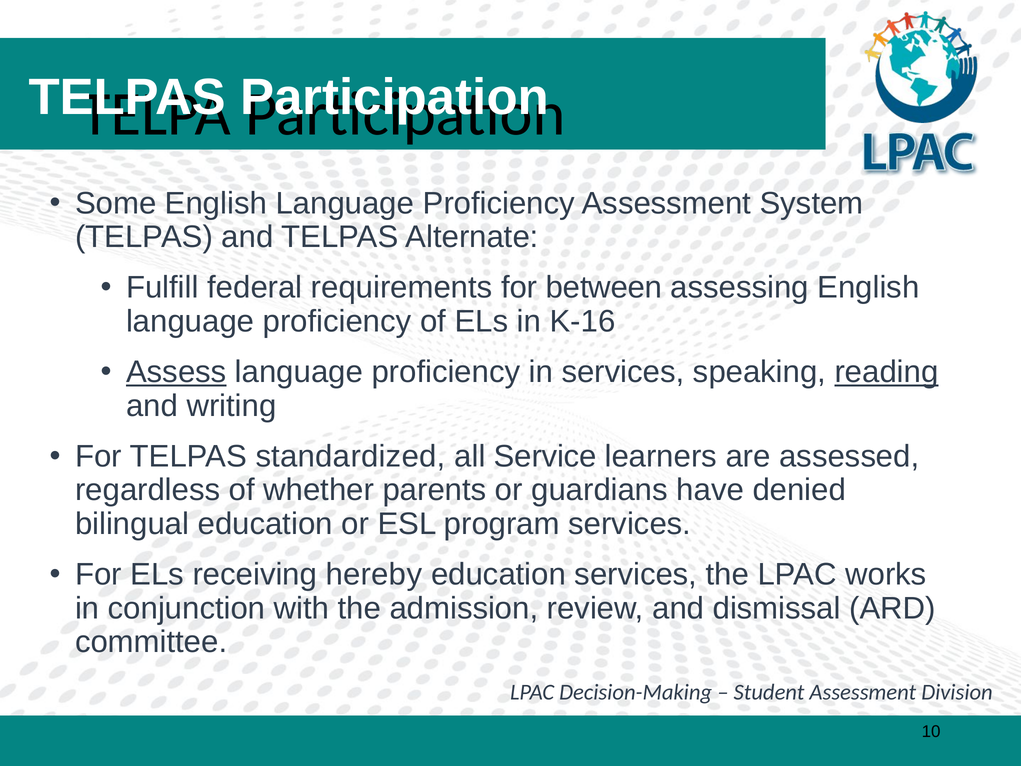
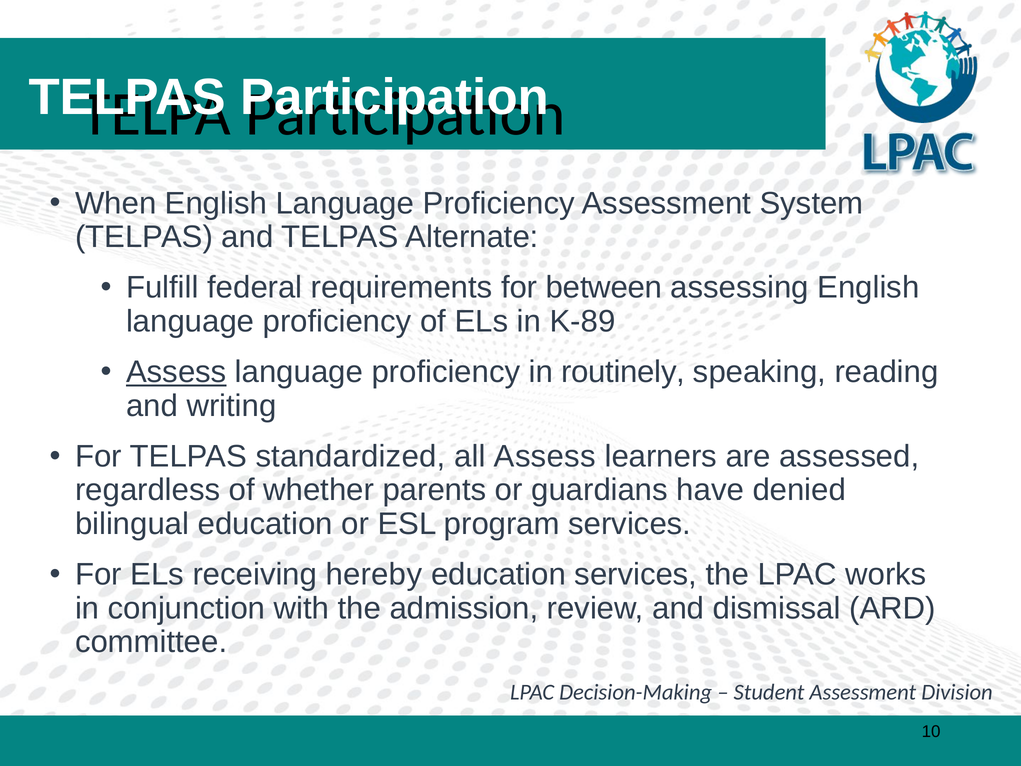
Some: Some -> When (116, 203)
K-16: K-16 -> K-89 (583, 321)
in services: services -> routinely (623, 372)
reading underline: present -> none (887, 372)
all Service: Service -> Assess (545, 456)
